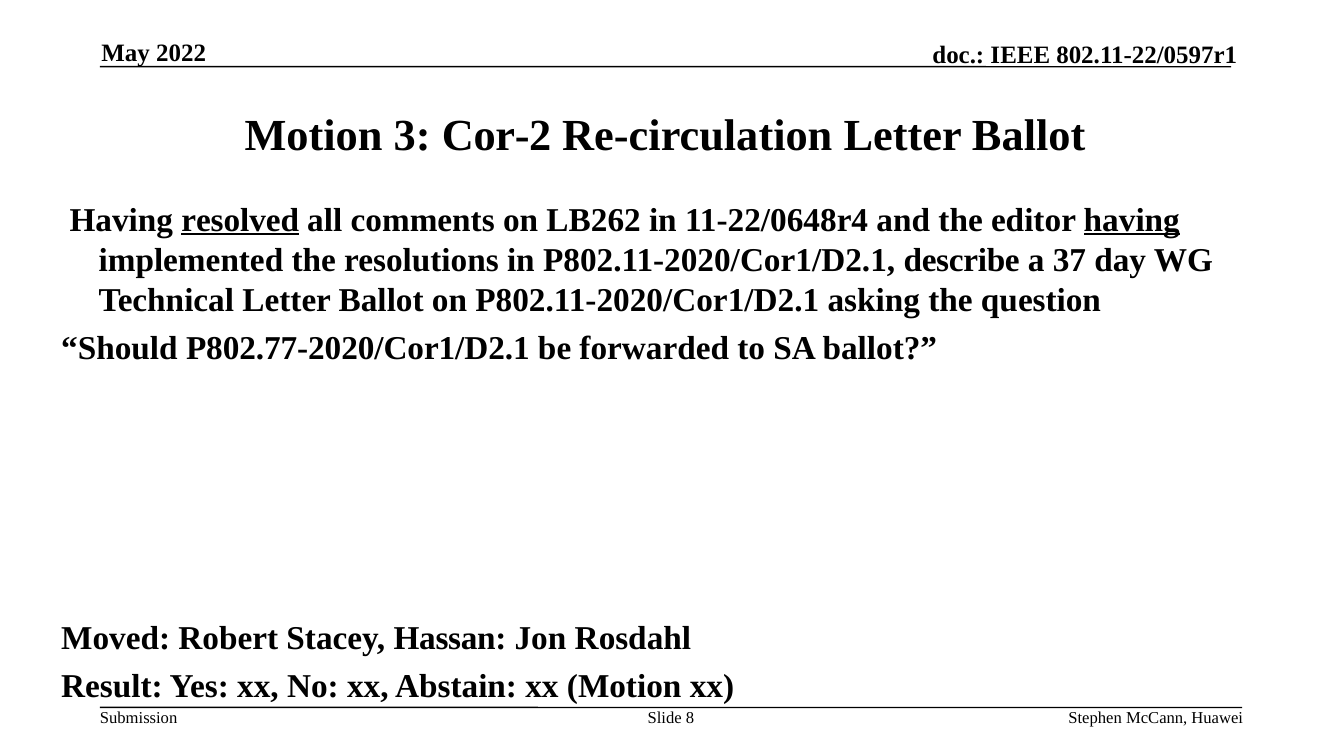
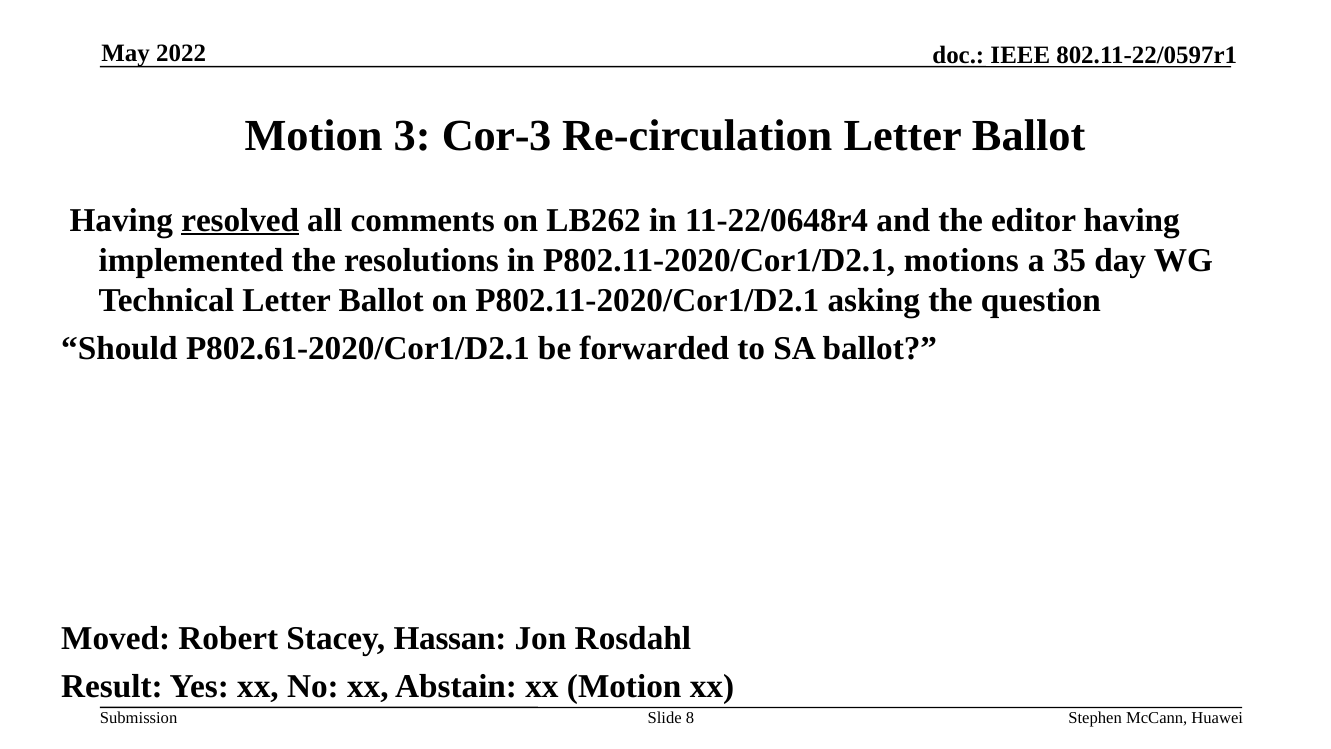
Cor-2: Cor-2 -> Cor-3 (497, 136)
having underline: present -> none (1132, 220)
describe: describe -> motions (961, 260)
37: 37 -> 35 (1069, 260)
P802.77-2020/Cor1/D2.1: P802.77-2020/Cor1/D2.1 -> P802.61-2020/Cor1/D2.1 (358, 348)
